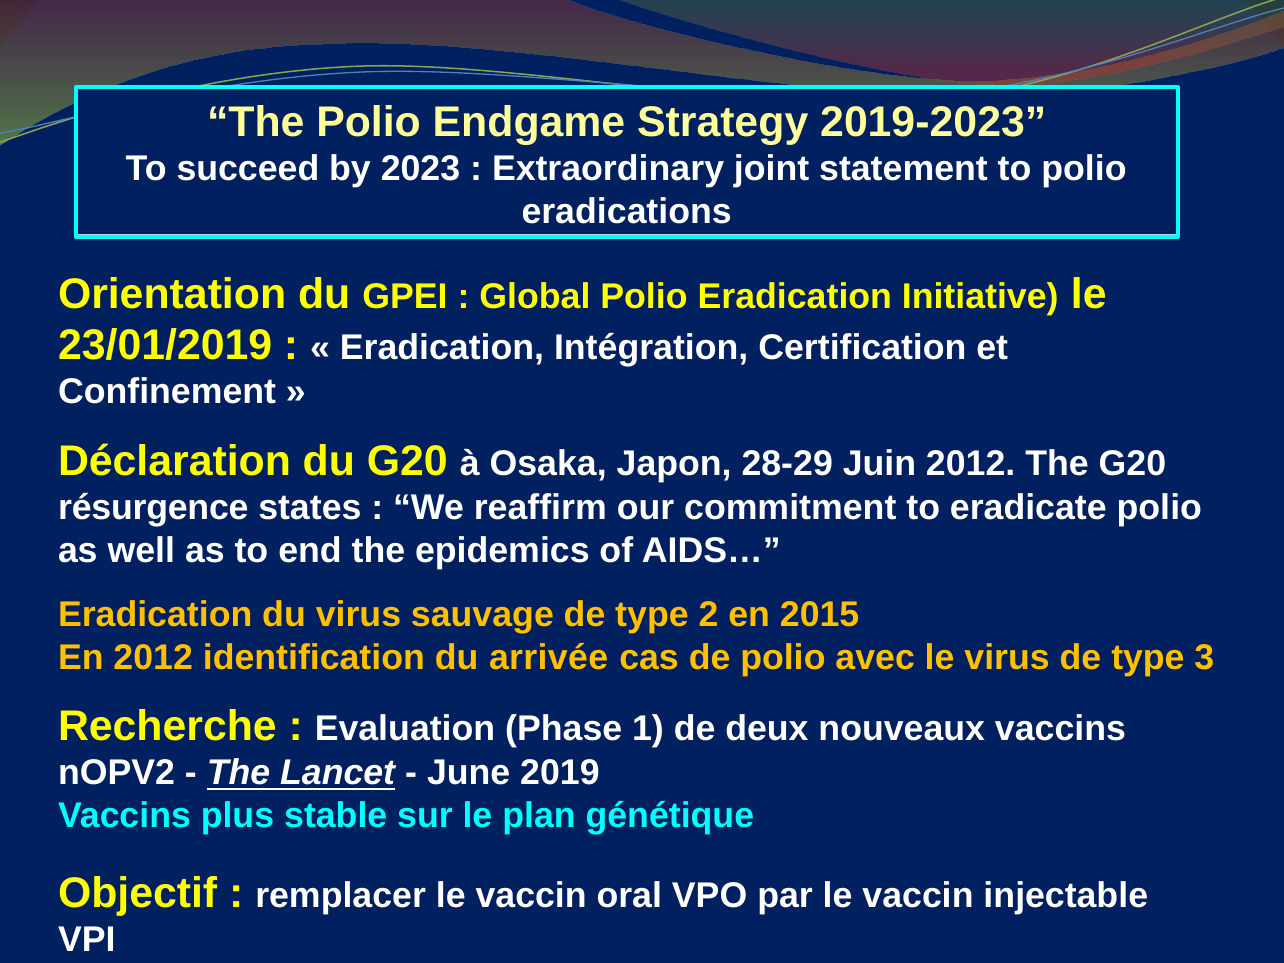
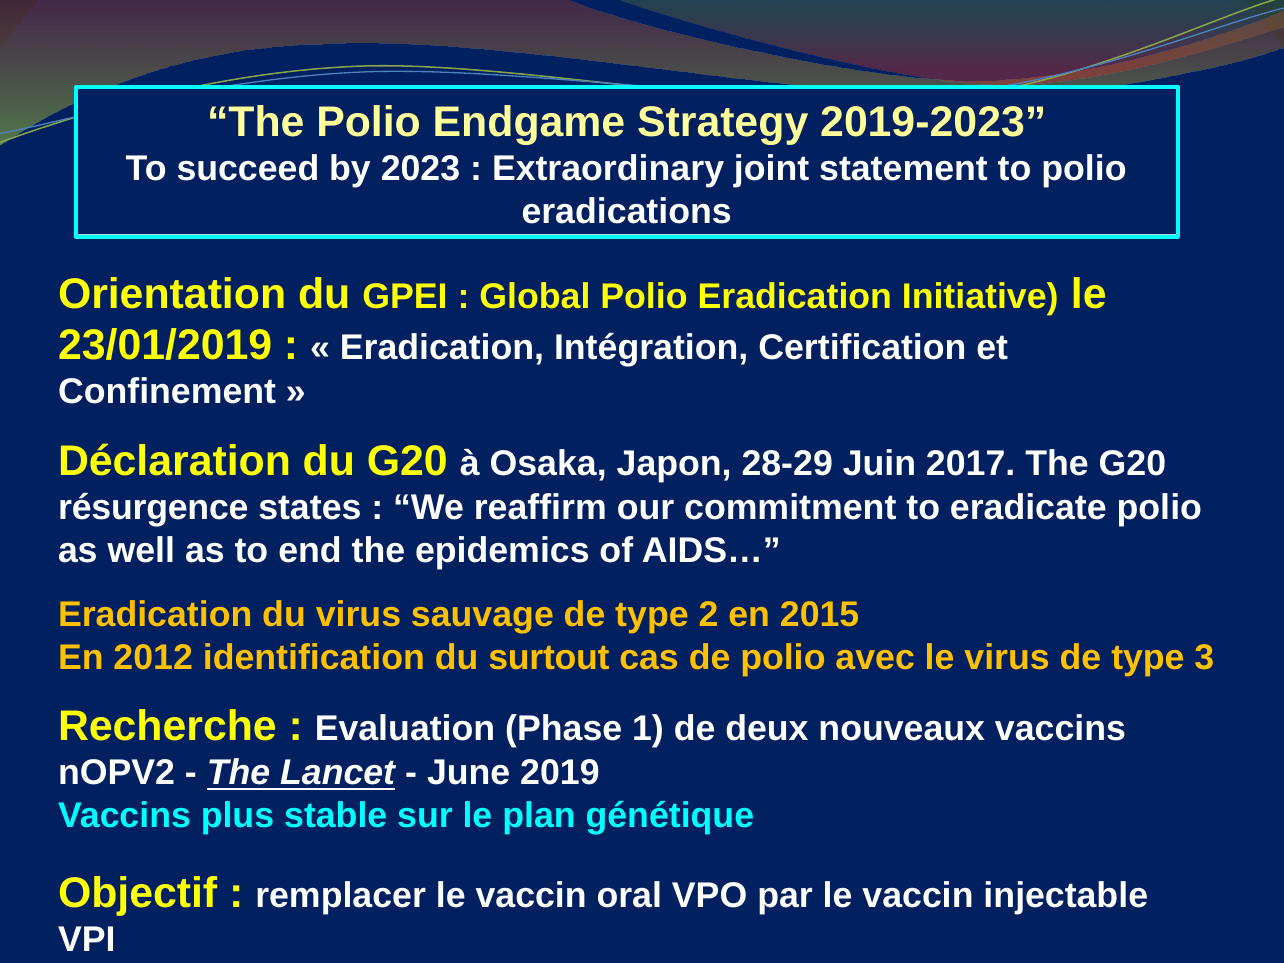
Juin 2012: 2012 -> 2017 (971, 463)
arrivée: arrivée -> surtout (549, 658)
